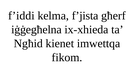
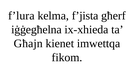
f’iddi: f’iddi -> f’lura (21, 16)
Ngħid: Ngħid -> Għajn (28, 44)
